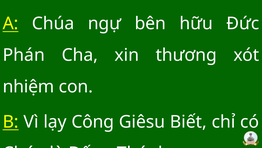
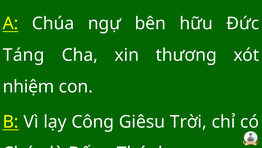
Phán: Phán -> Táng (24, 55)
Biết: Biết -> Trời (188, 121)
